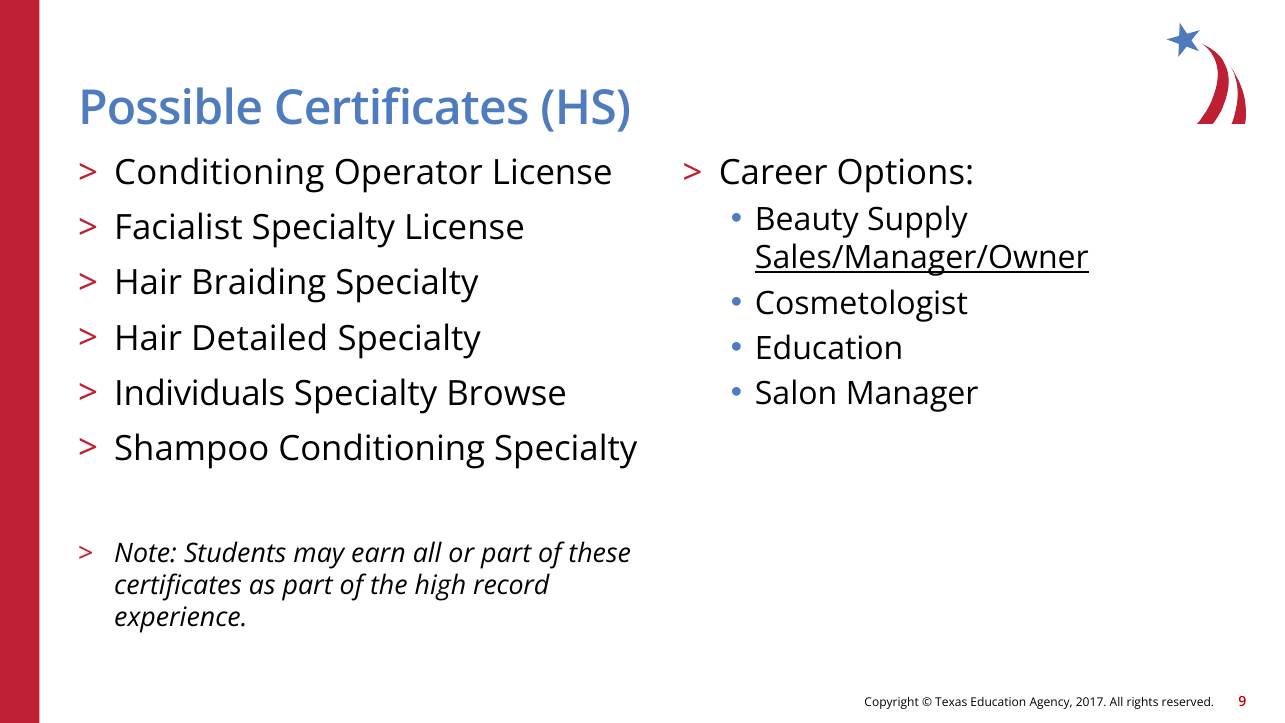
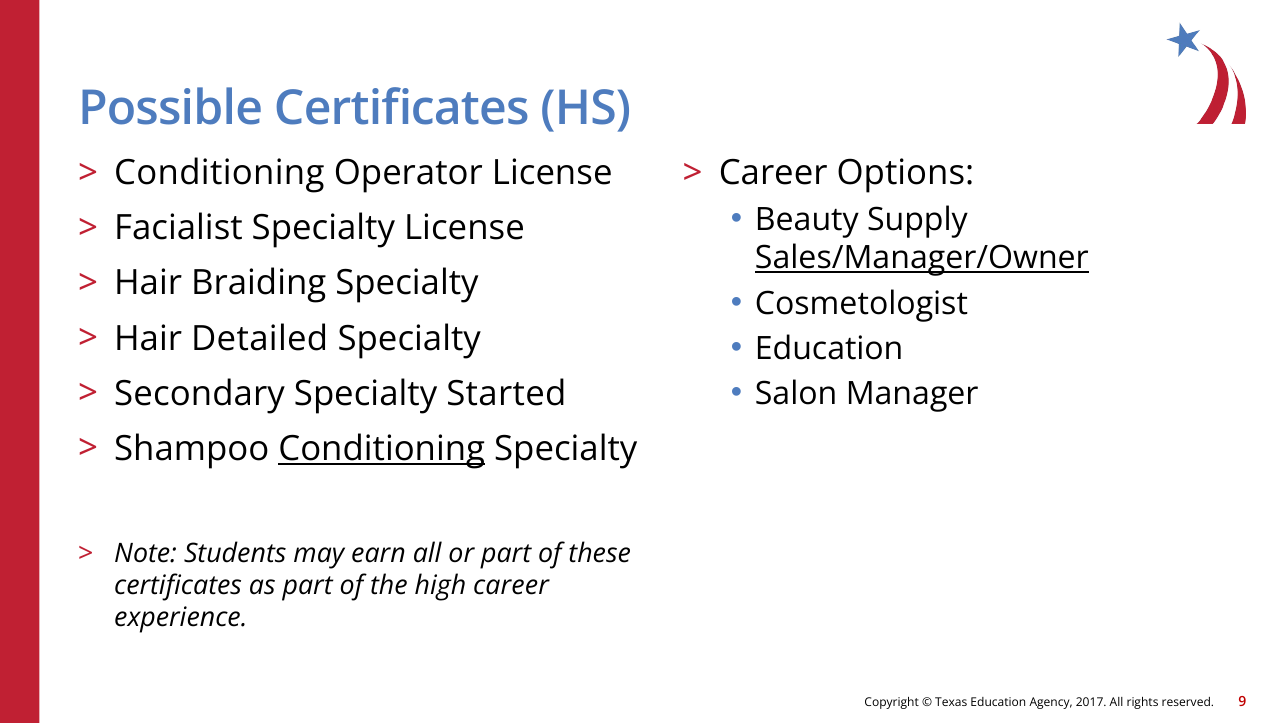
Individuals: Individuals -> Secondary (199, 394)
Browse: Browse -> Started (506, 394)
Conditioning underline: none -> present (382, 449)
high record: record -> career (511, 586)
